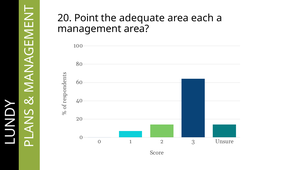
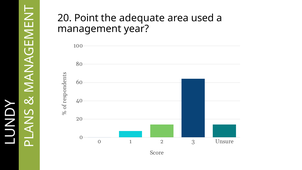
each: each -> used (202, 18)
management area: area -> year (136, 29)
